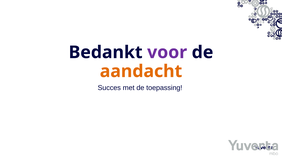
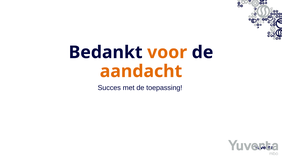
voor colour: purple -> orange (167, 53)
